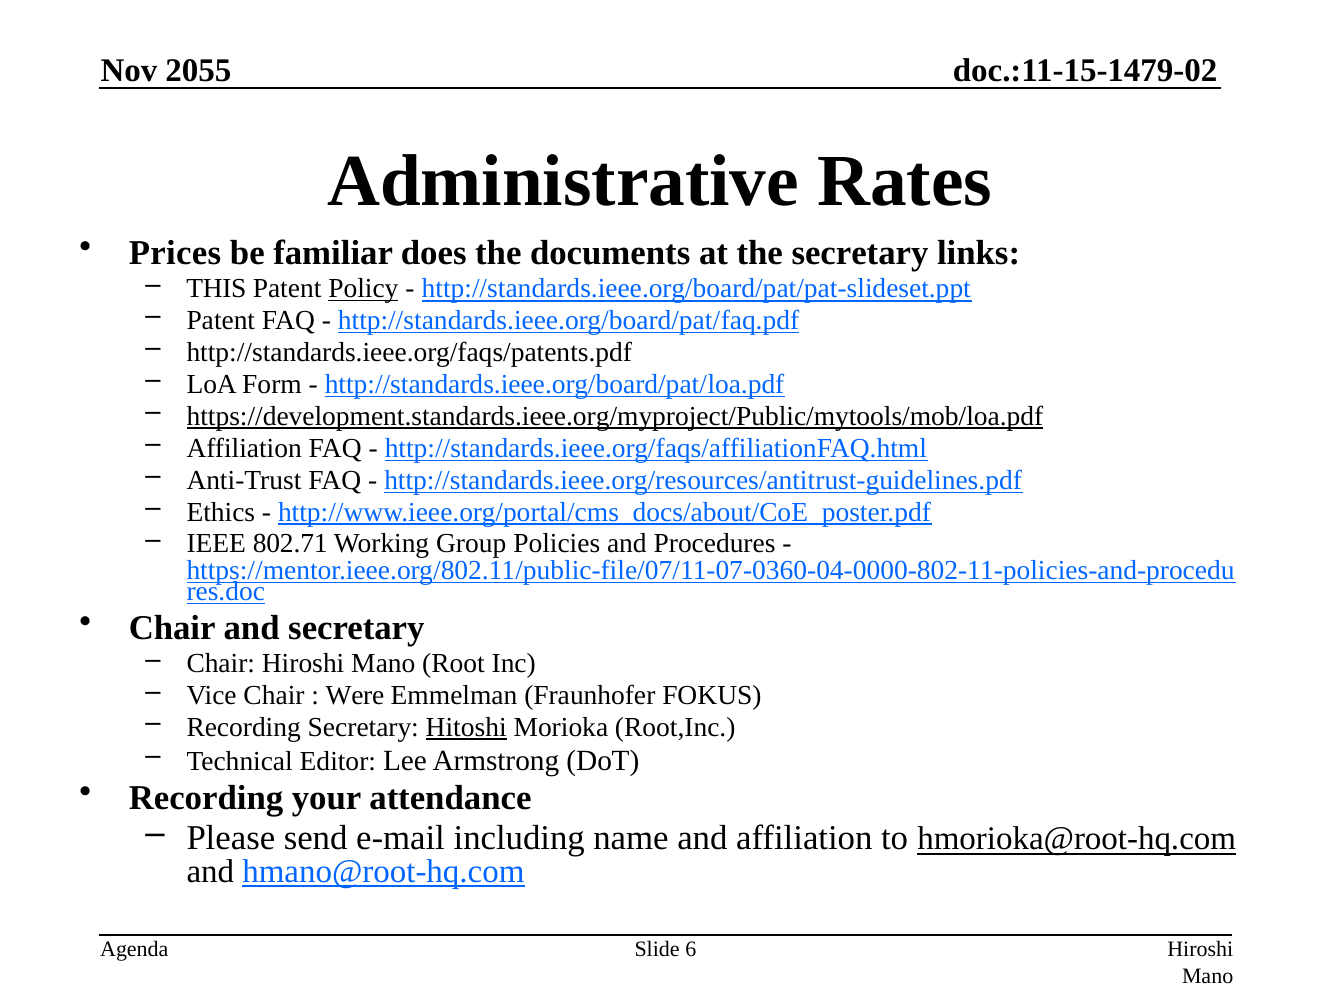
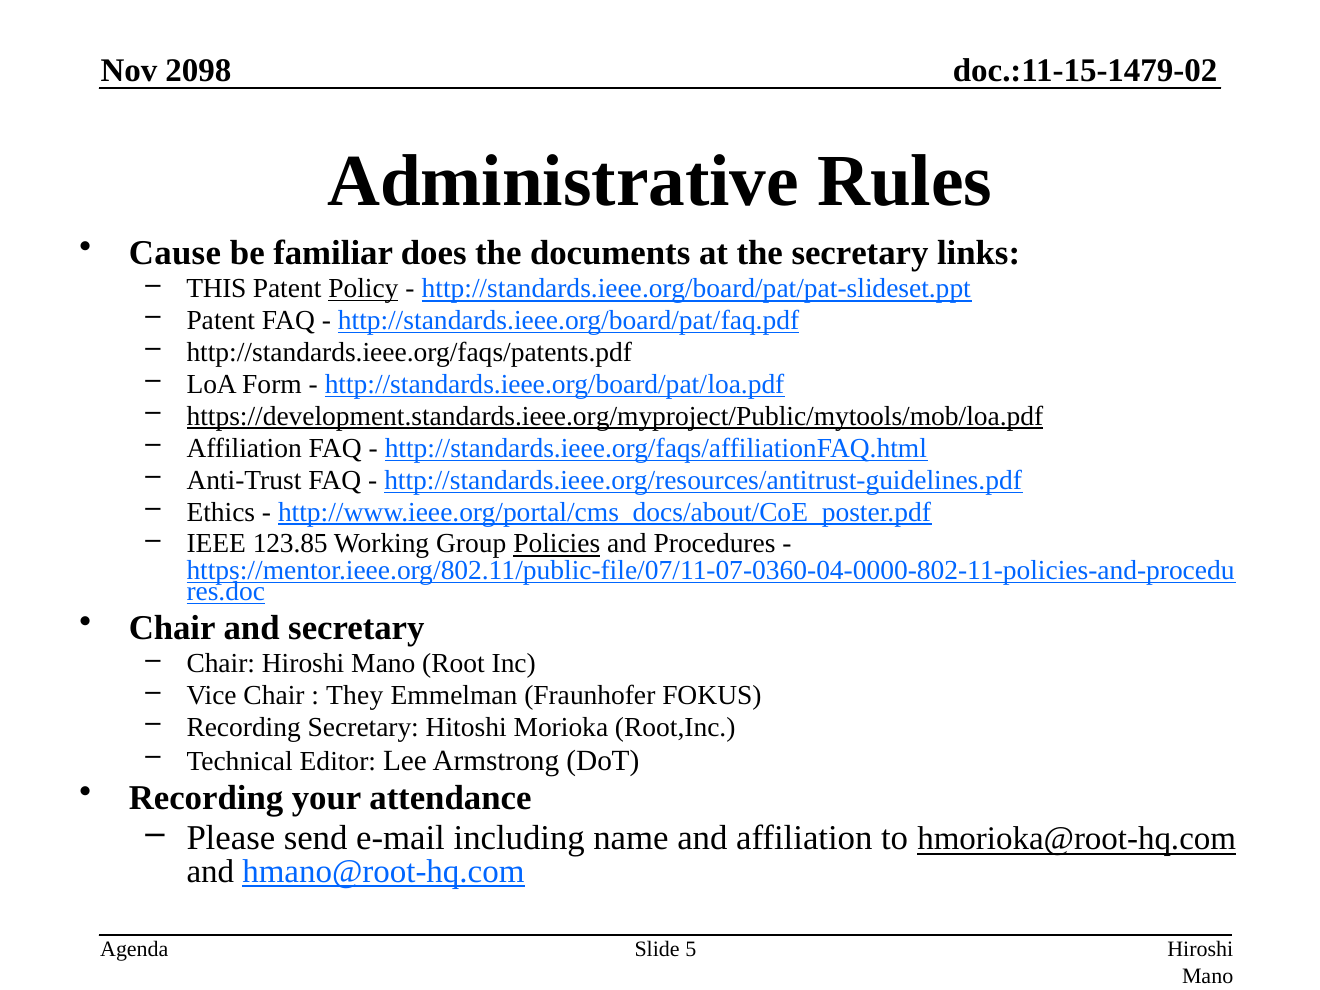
2055: 2055 -> 2098 (198, 70)
Rates: Rates -> Rules (905, 181)
Prices: Prices -> Cause (175, 253)
802.71: 802.71 -> 123.85 (290, 544)
Policies underline: none -> present (557, 544)
Were: Were -> They (355, 696)
Hitoshi underline: present -> none (466, 727)
6: 6 -> 5 (691, 949)
